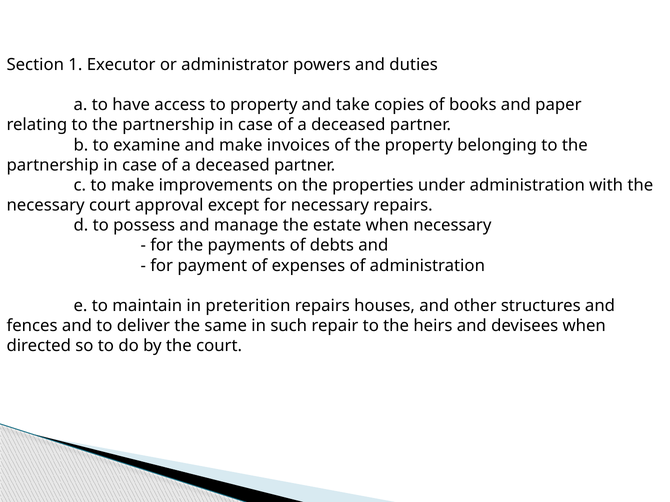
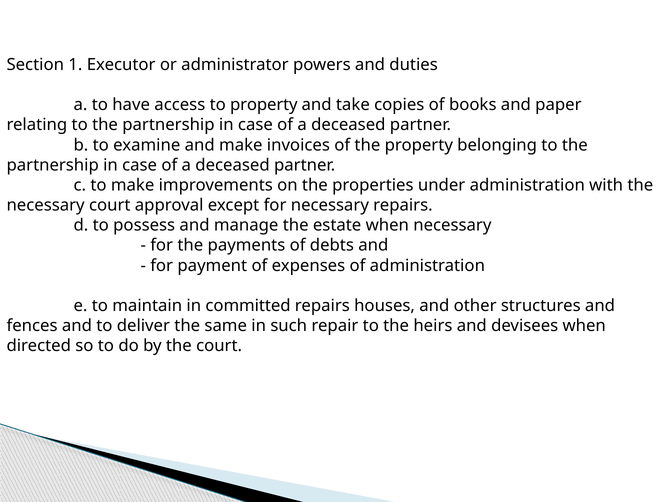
preterition: preterition -> committed (248, 306)
